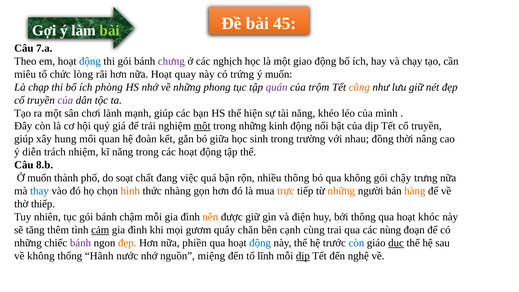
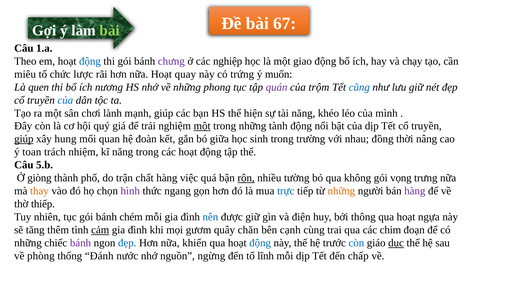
45: 45 -> 67 (285, 23)
7.a: 7.a -> 1.a (44, 48)
nghịch: nghịch -> nghiệp (228, 61)
lòng: lòng -> lược (83, 74)
chạp: chạp -> quen (39, 87)
phòng: phòng -> nương (109, 87)
cũng colour: orange -> blue (359, 87)
của colour: purple -> blue (65, 100)
kinh: kinh -> tành (278, 126)
giúp underline: none -> present (24, 139)
diễn: diễn -> toan (32, 152)
8.b: 8.b -> 5.b (45, 165)
Ở muốn: muốn -> giòng (39, 178)
soạt: soạt -> trận (124, 178)
chất đang: đang -> hàng (167, 178)
rộn underline: none -> present (246, 178)
nhiều thông: thông -> tường (297, 178)
chậy: chậy -> vọng (401, 178)
thay colour: blue -> orange (39, 191)
hình colour: orange -> purple (130, 191)
nhàng: nhàng -> ngang (178, 191)
trực colour: orange -> blue (286, 191)
hàng colour: orange -> purple (415, 191)
chậm: chậm -> chém (131, 217)
nên colour: orange -> blue (210, 217)
khóc: khóc -> ngựa (429, 217)
nùng: nùng -> chim (390, 230)
đẹp colour: orange -> blue (127, 243)
phiền: phiền -> khiến (195, 243)
về không: không -> phòng (41, 256)
Hãnh: Hãnh -> Đánh (99, 256)
miệng: miệng -> ngừng (211, 256)
dịp underline: present -> none (303, 256)
nghệ: nghệ -> chấp (358, 256)
